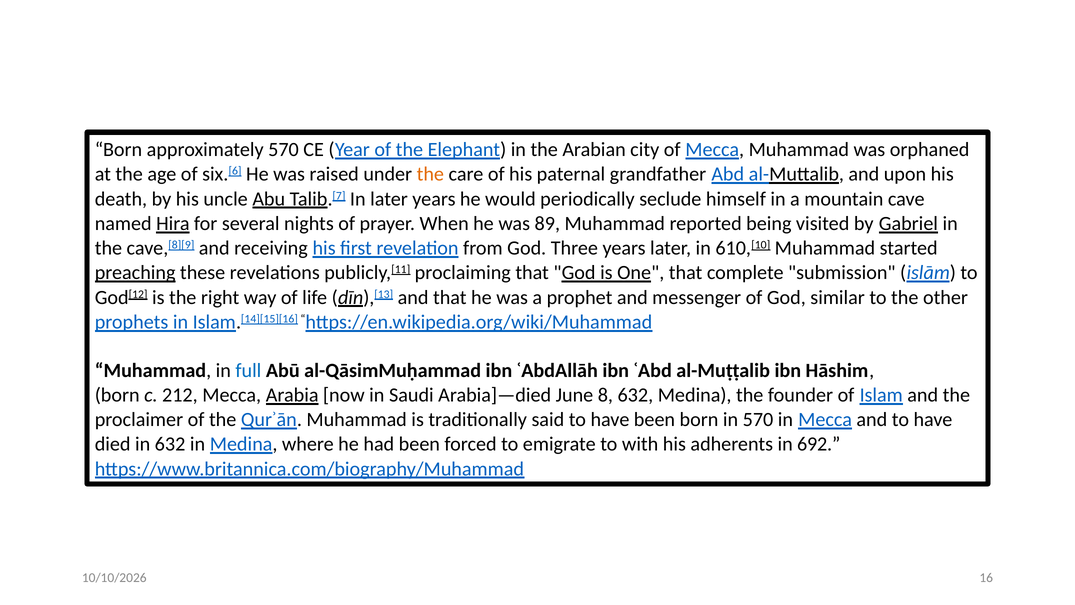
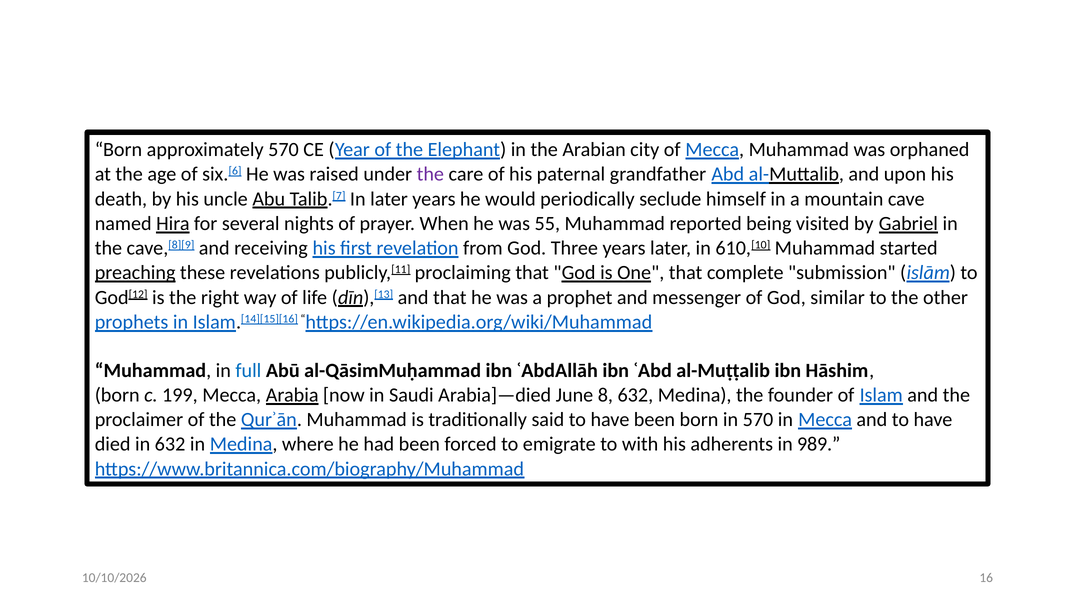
the colour: orange -> purple (430, 174)
89: 89 -> 55 (547, 223)
212: 212 -> 199 (180, 395)
692: 692 -> 989 (819, 444)
